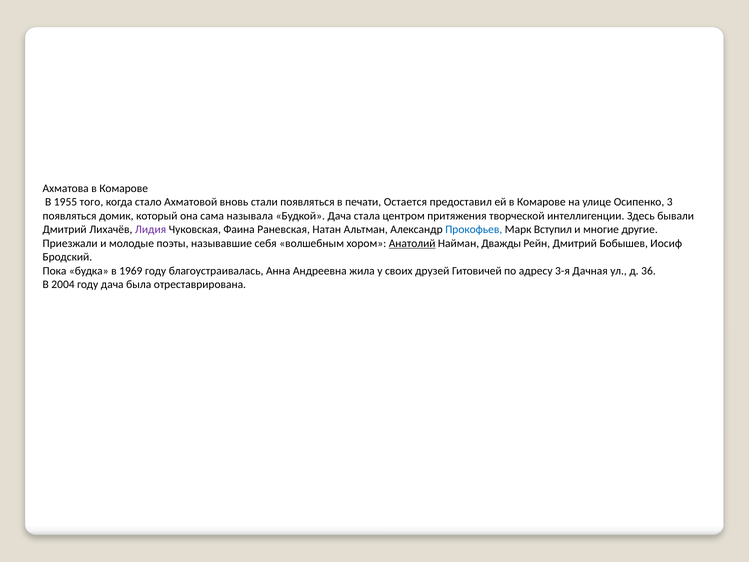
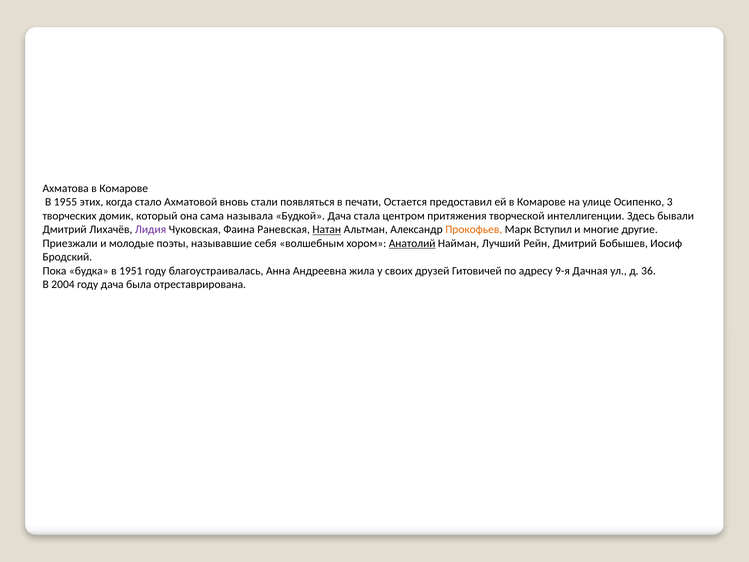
того: того -> этих (92, 202)
появляться: появляться -> творческих (70, 216)
Натан underline: none -> present (327, 230)
Прокофьев colour: blue -> orange (474, 230)
Дважды: Дважды -> Лучший (501, 243)
1969: 1969 -> 1951 (131, 271)
3-я: 3-я -> 9-я (562, 271)
